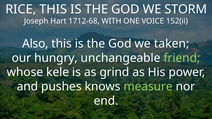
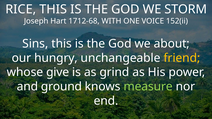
Also: Also -> Sins (35, 44)
taken: taken -> about (172, 44)
friend colour: light green -> yellow (182, 58)
kele: kele -> give (58, 72)
pushes: pushes -> ground (61, 87)
